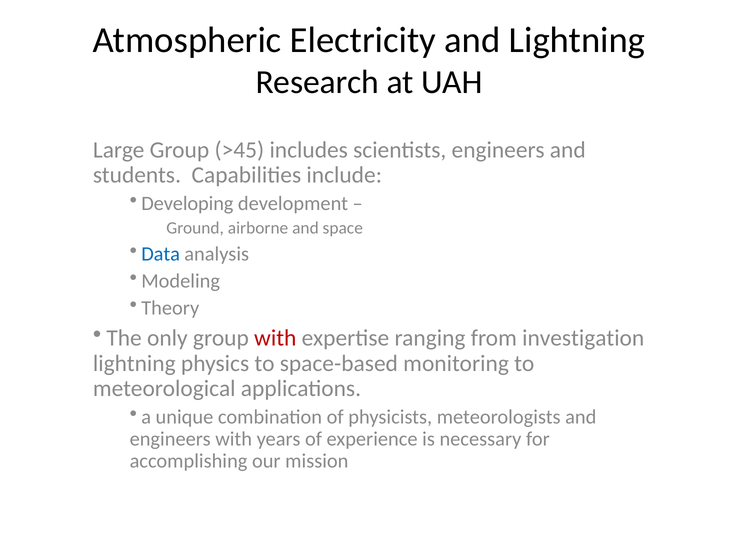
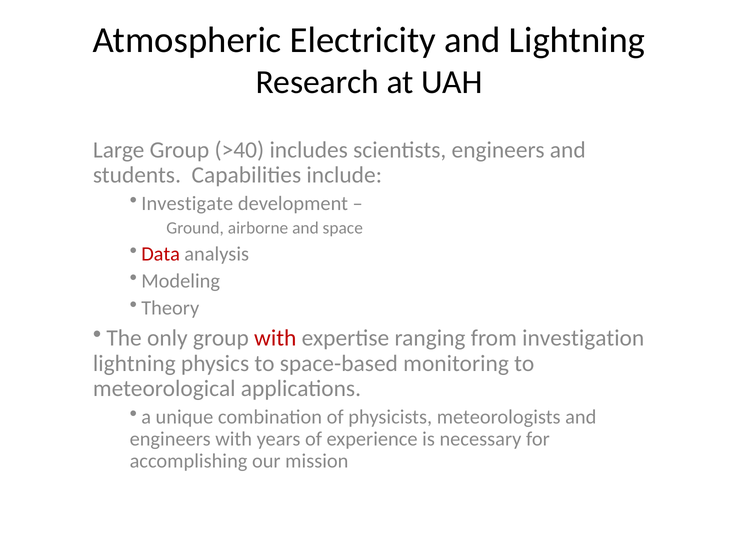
>45: >45 -> >40 (239, 150)
Developing: Developing -> Investigate (187, 204)
Data colour: blue -> red (161, 254)
